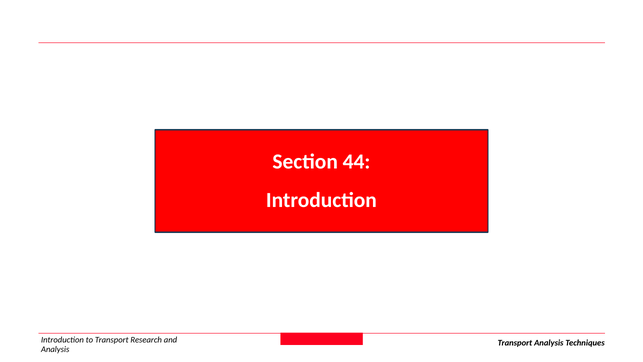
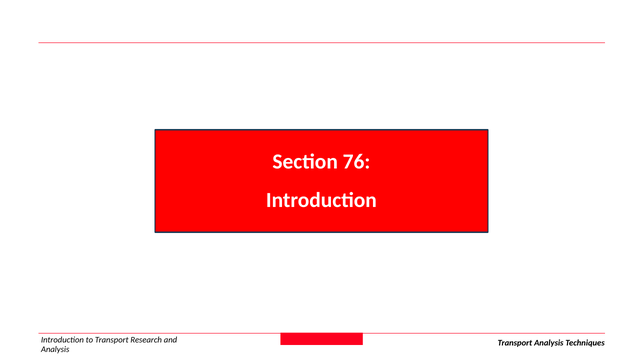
44: 44 -> 76 (357, 162)
